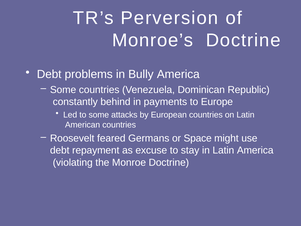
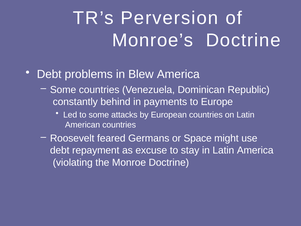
Bully: Bully -> Blew (141, 74)
